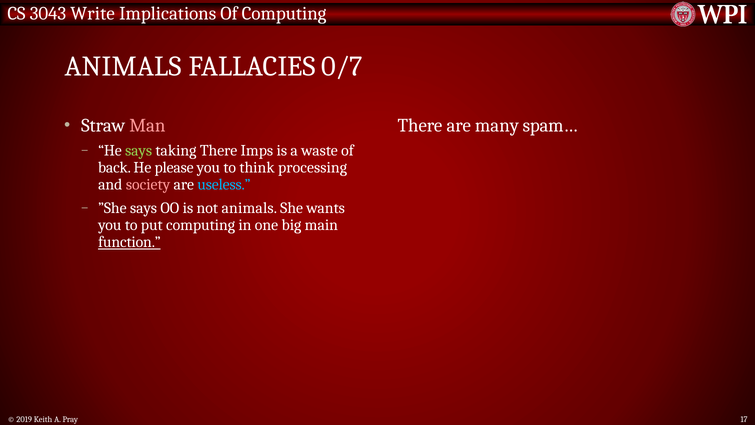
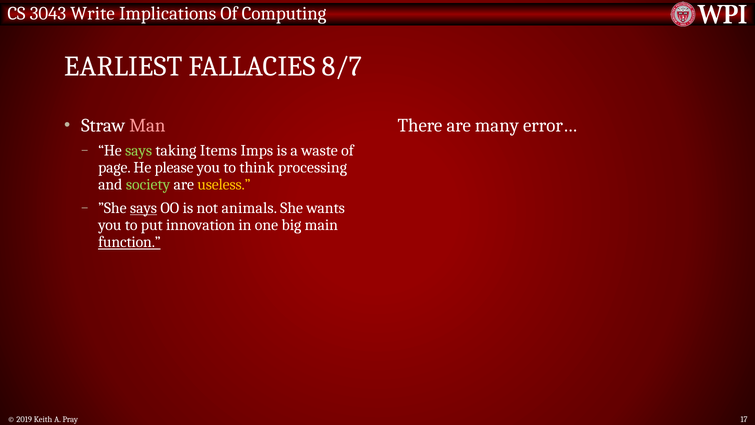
ANIMALS: ANIMALS -> EARLIEST (123, 66)
0/7: 0/7 -> 8/7 (342, 66)
spam…: spam… -> error… (550, 126)
taking There: There -> Items (218, 151)
back: back -> page (114, 168)
society colour: pink -> light green (148, 185)
useless colour: light blue -> yellow (224, 185)
says underline: none -> present (144, 208)
put computing: computing -> innovation (201, 225)
